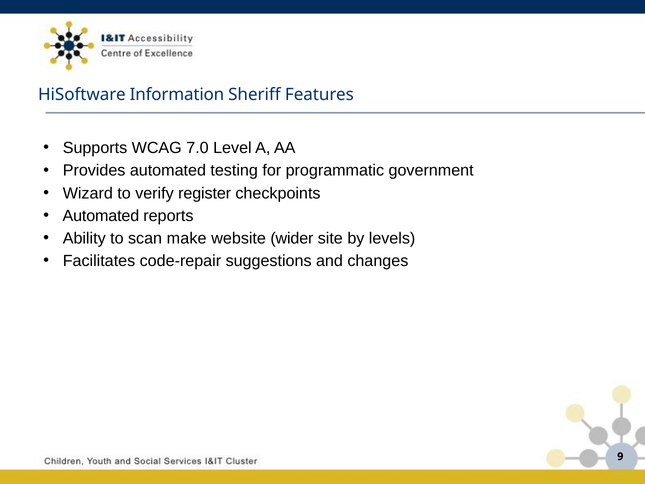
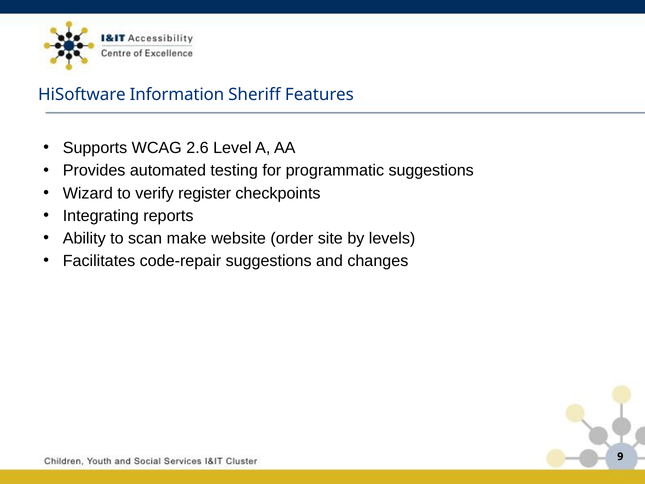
7.0: 7.0 -> 2.6 (197, 148)
programmatic government: government -> suggestions (431, 171)
Automated: Automated -> Integrating (101, 216)
wider: wider -> order (292, 238)
